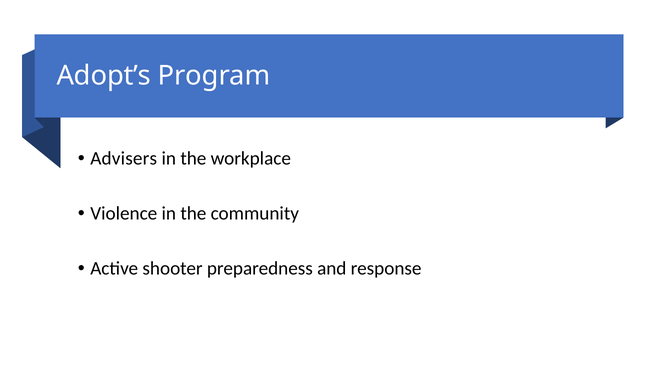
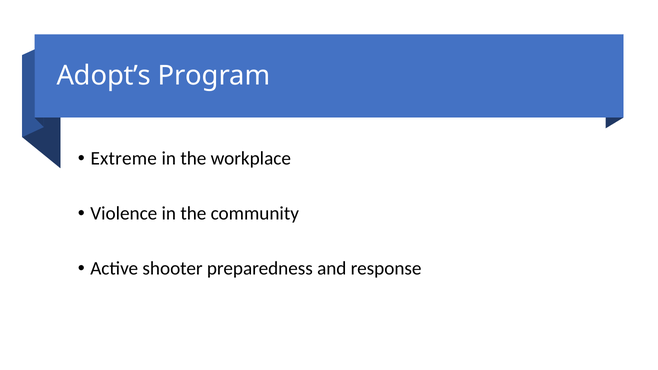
Advisers: Advisers -> Extreme (124, 159)
